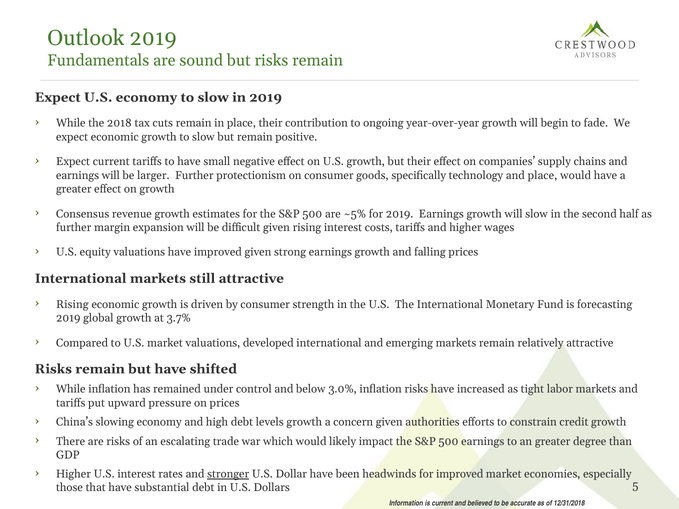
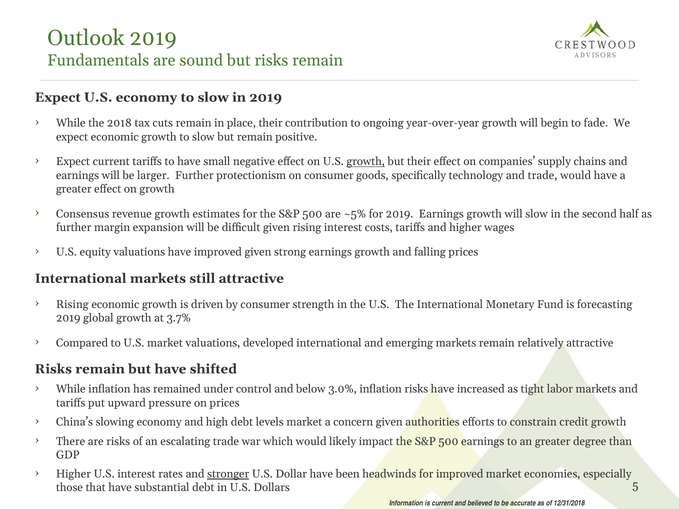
growth underline: none -> present (366, 162)
and place: place -> trade (543, 175)
levels growth: growth -> market (304, 422)
